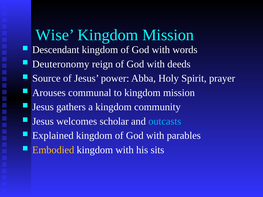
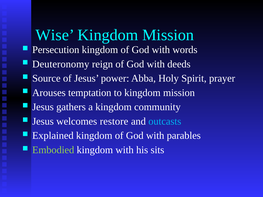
Descendant: Descendant -> Persecution (56, 50)
communal: communal -> temptation (90, 93)
scholar: scholar -> restore (114, 121)
Embodied colour: yellow -> light green (53, 150)
